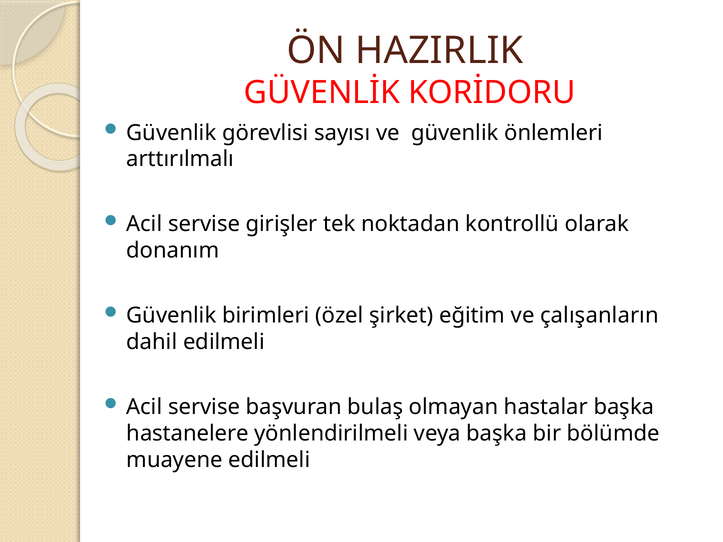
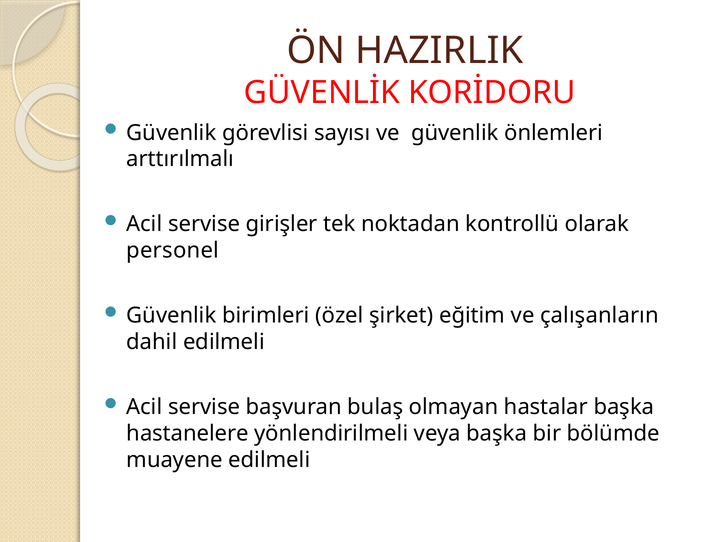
donanım: donanım -> personel (173, 251)
